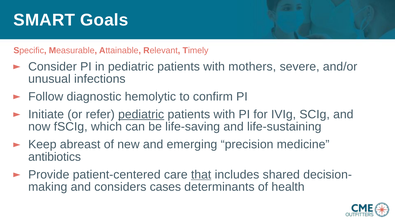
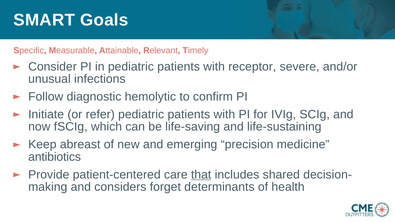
mothers: mothers -> receptor (252, 67)
pediatric underline: present -> none (141, 115)
cases: cases -> forget (165, 187)
